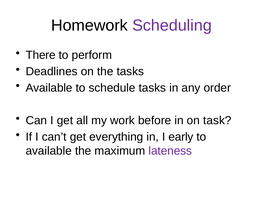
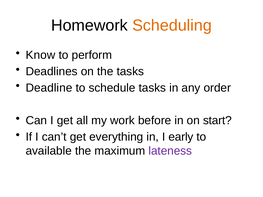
Scheduling colour: purple -> orange (172, 25)
There: There -> Know (41, 55)
Available: Available -> Deadline (49, 88)
task: task -> start (217, 121)
